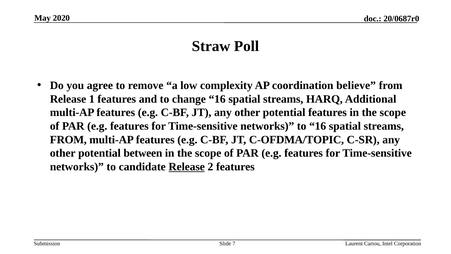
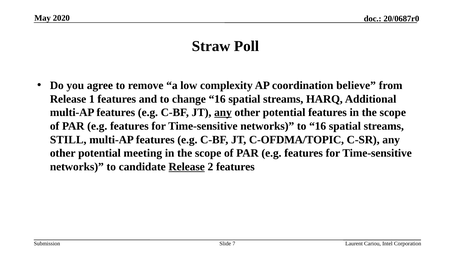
any underline: none -> present (223, 112)
FROM: FROM -> STILL (68, 139)
between: between -> meeting (143, 153)
